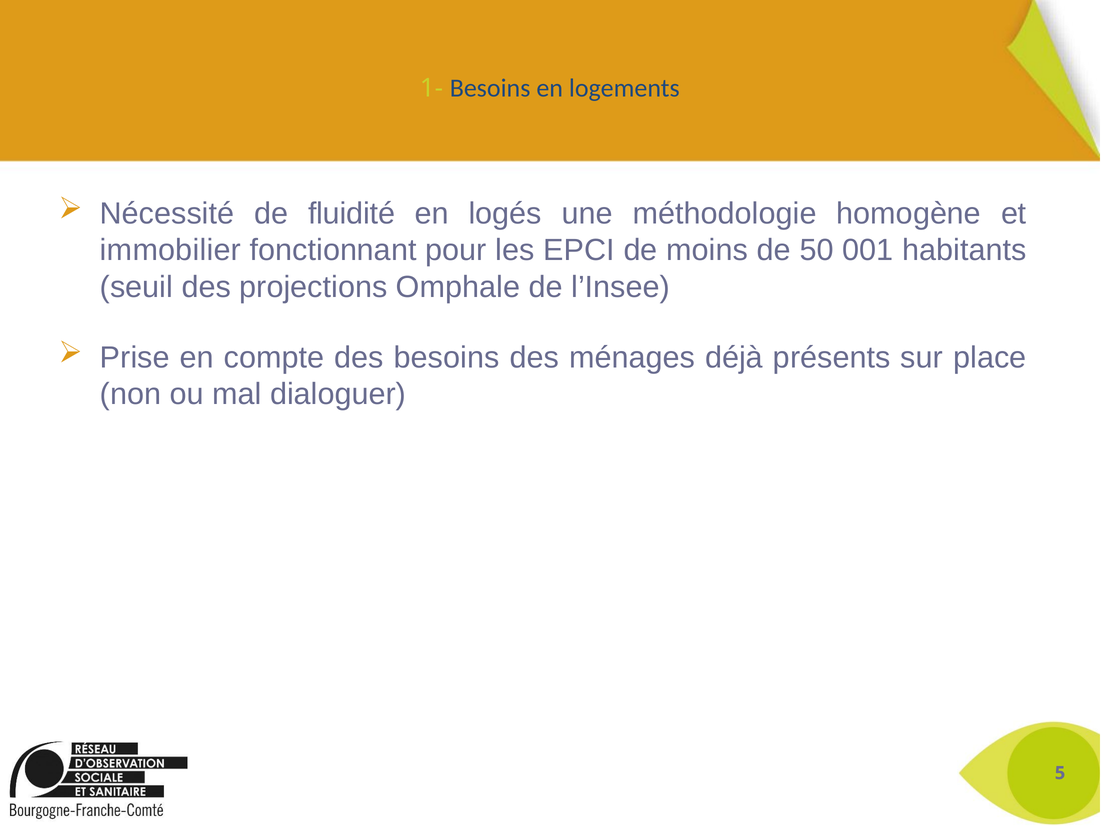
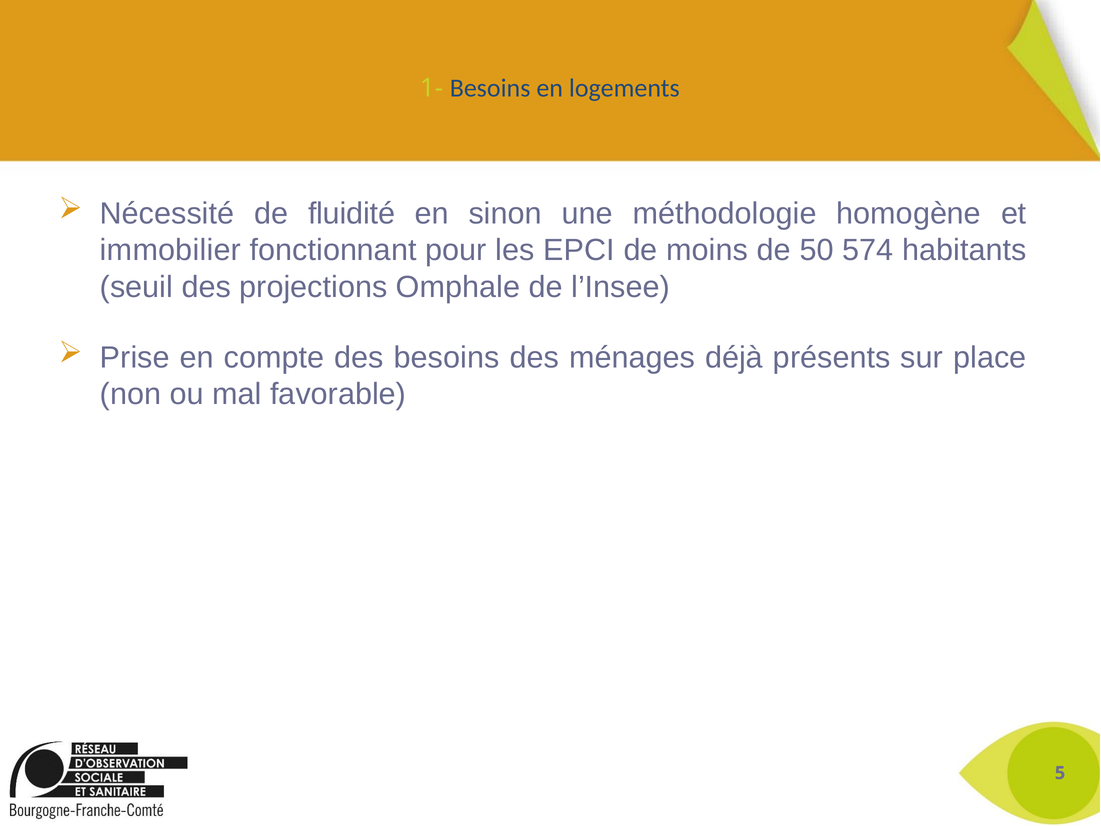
logés: logés -> sinon (505, 213)
001: 001 -> 574 (868, 250)
dialoguer: dialoguer -> favorable (338, 394)
